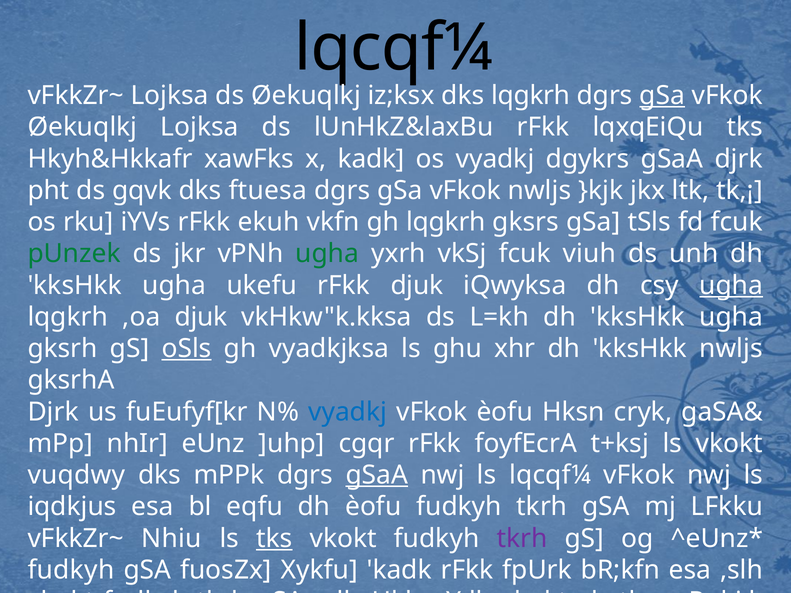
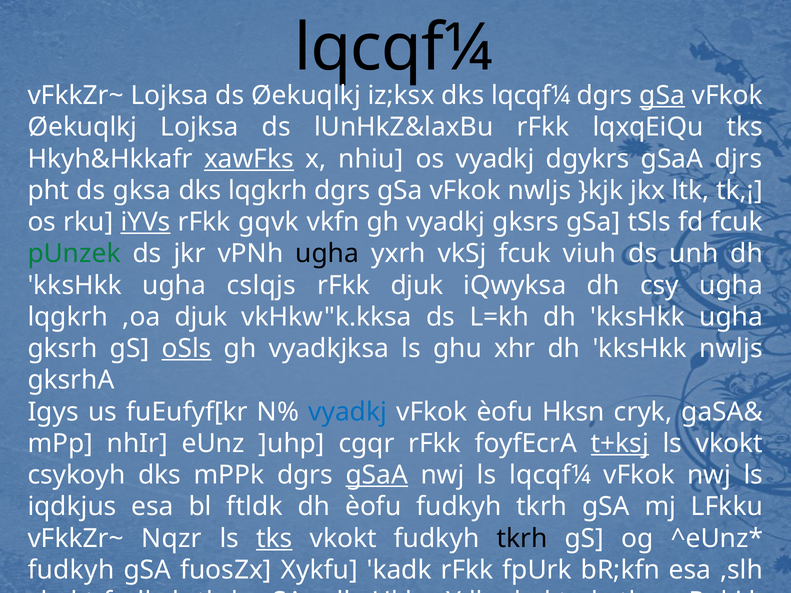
dks lqgkrh: lqgkrh -> lqcqf¼ (531, 96)
xawFks underline: none -> present (249, 159)
x kadk: kadk -> nhiu (371, 159)
gSaA djrk: djrk -> djrs (739, 159)
gqvk: gqvk -> gksa (142, 191)
dks ftuesa: ftuesa -> lqgkrh (268, 191)
iYVs underline: none -> present (146, 222)
ekuh: ekuh -> gqvk (268, 222)
gh lqgkrh: lqgkrh -> vyadkj (446, 222)
ugha colour: green -> black (327, 254)
ukefu: ukefu -> cslqjs (262, 285)
ugha underline: present -> none (731, 285)
Djrk: Djrk -> Igys (53, 412)
t+ksj underline: none -> present (620, 444)
vuqdwy: vuqdwy -> csykoyh (77, 475)
bl eqfu: eqfu -> ftldk (255, 507)
Nhiu: Nhiu -> Nqzr (171, 539)
tkrh colour: purple -> black (522, 539)
